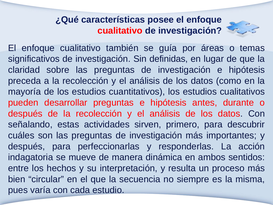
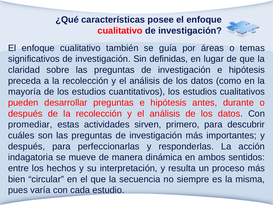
señalando: señalando -> promediar (30, 124)
